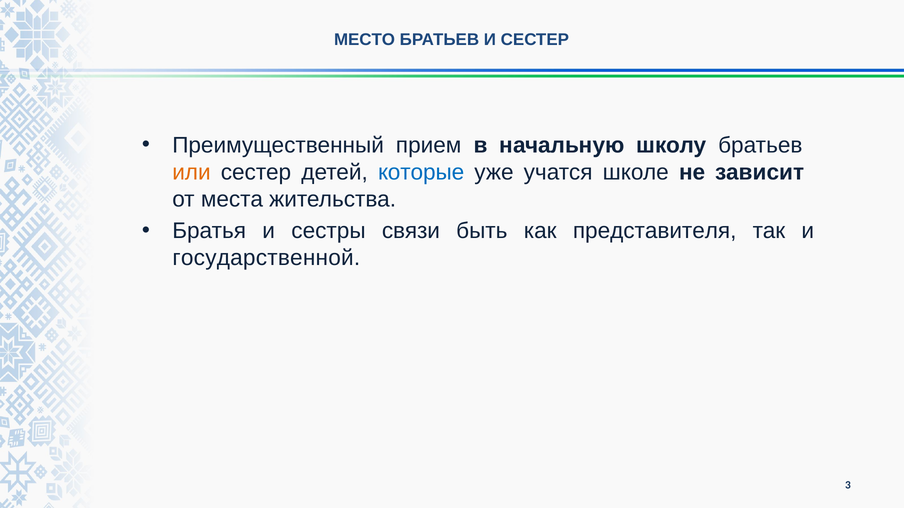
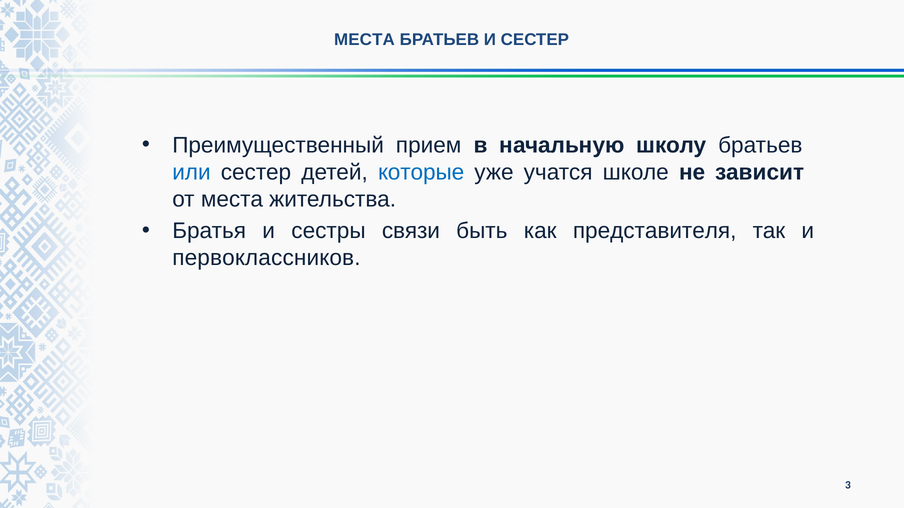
МЕСТО: МЕСТО -> МЕСТА (364, 40)
или colour: orange -> blue (191, 172)
государственной: государственной -> первоклассников (266, 258)
